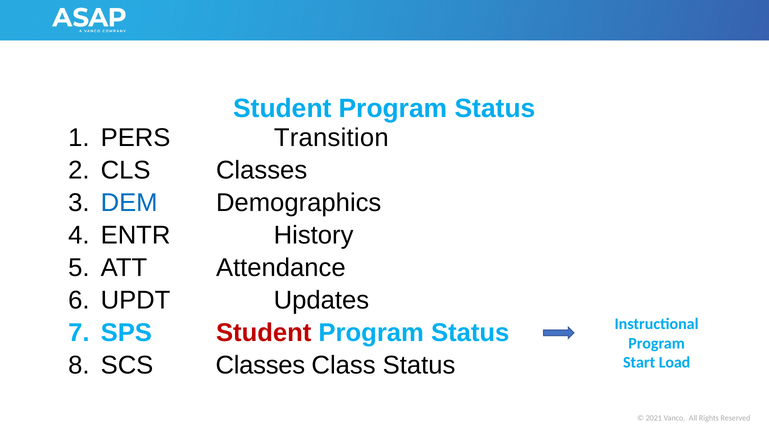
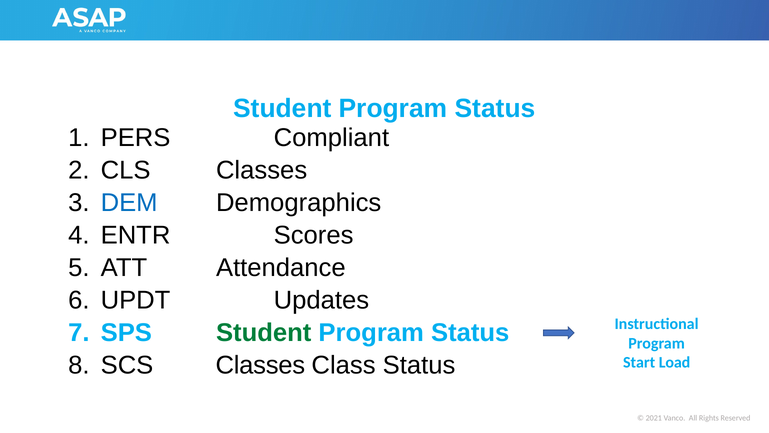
Transition: Transition -> Compliant (331, 137)
History: History -> Scores (314, 235)
Student colour: red -> green (264, 333)
